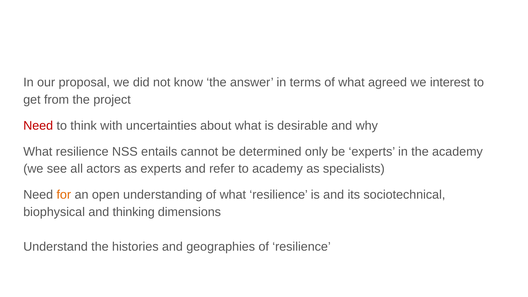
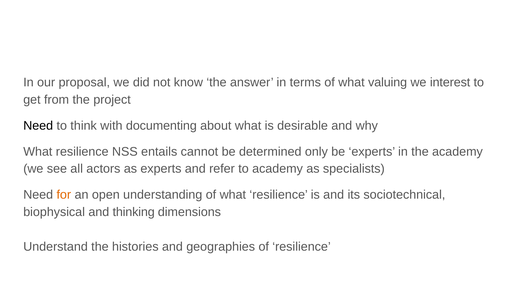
agreed: agreed -> valuing (388, 82)
Need colour: red -> black (38, 126)
uncertainties: uncertainties -> documenting (161, 126)
